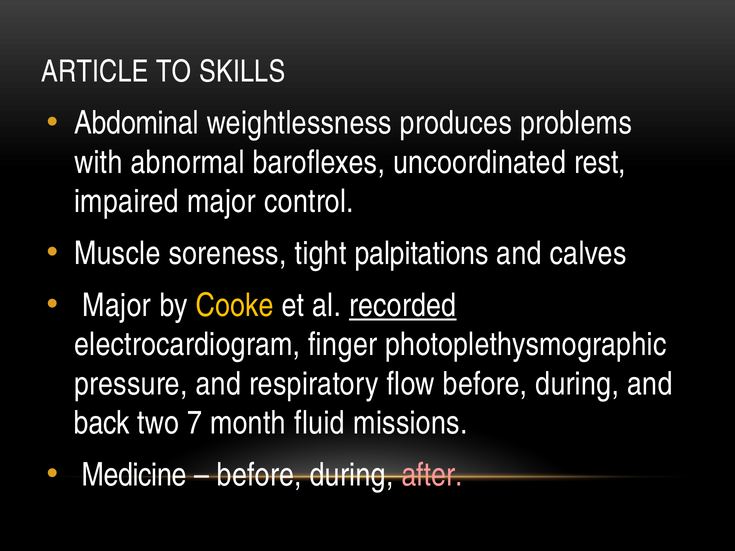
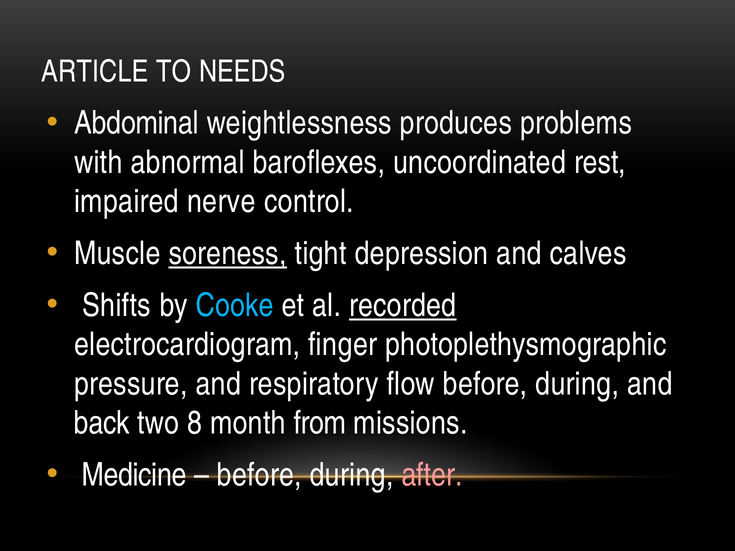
SKILLS: SKILLS -> NEEDS (242, 72)
impaired major: major -> nerve (221, 202)
soreness underline: none -> present (228, 254)
palpitations: palpitations -> depression (421, 254)
Major: Major -> Shifts (117, 305)
Cooke colour: yellow -> light blue (235, 305)
7: 7 -> 8 (195, 423)
fluid: fluid -> from (320, 423)
